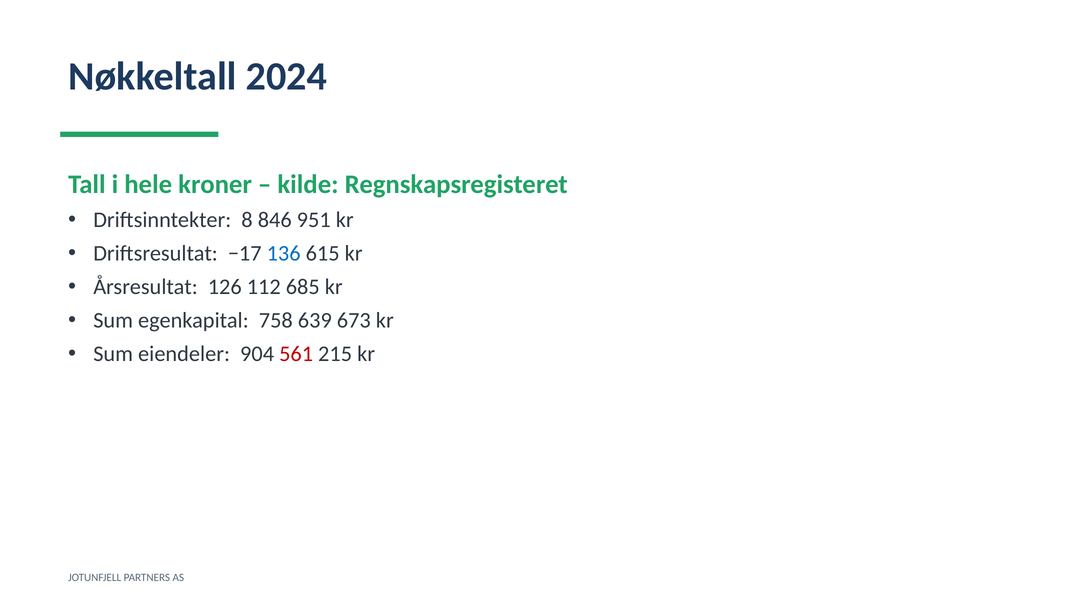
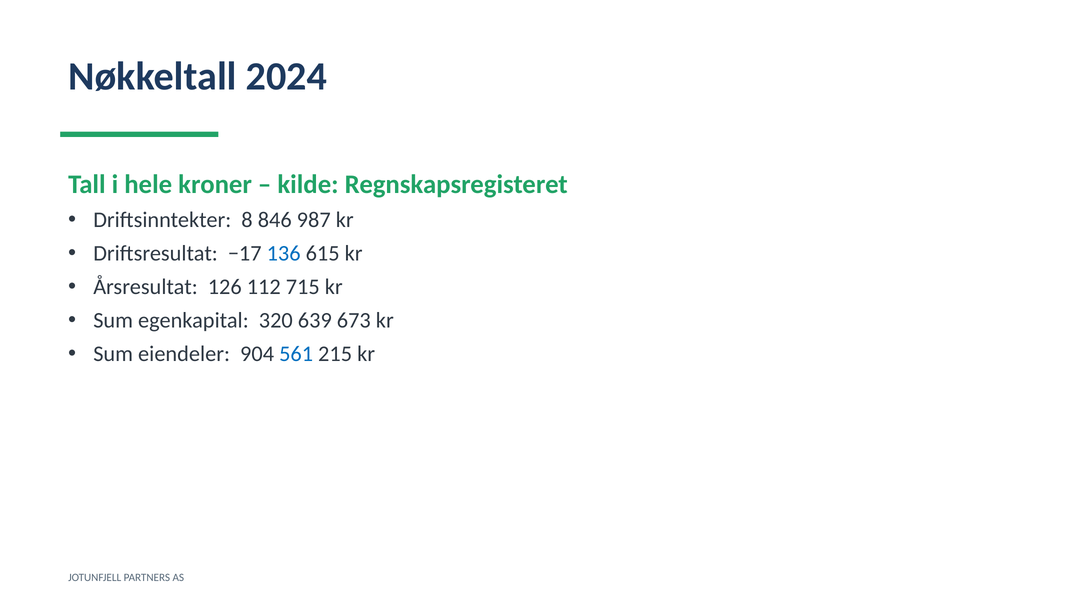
951: 951 -> 987 (314, 220)
685: 685 -> 715 (303, 287)
758: 758 -> 320 (276, 321)
561 colour: red -> blue (296, 354)
